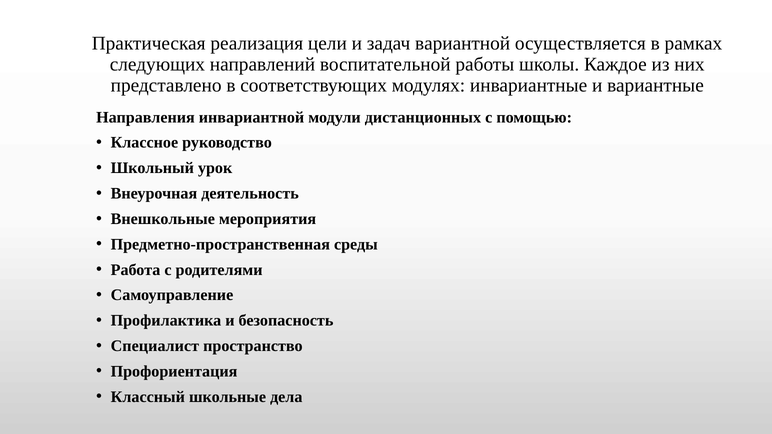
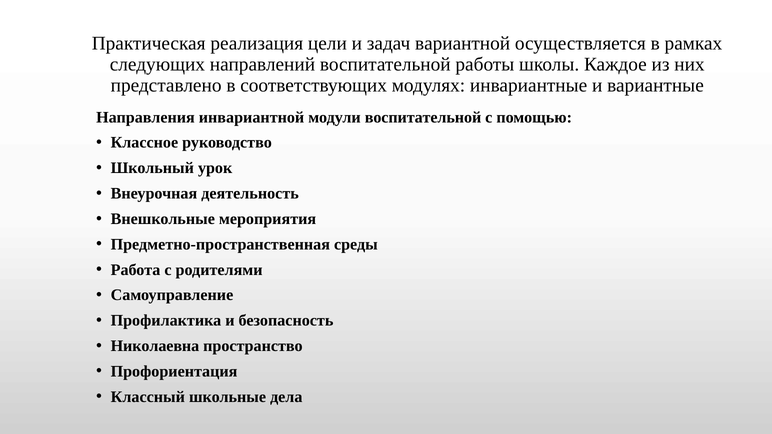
модули дистанционных: дистанционных -> воспитательной (423, 117)
Специалист: Специалист -> Николаевна (155, 346)
